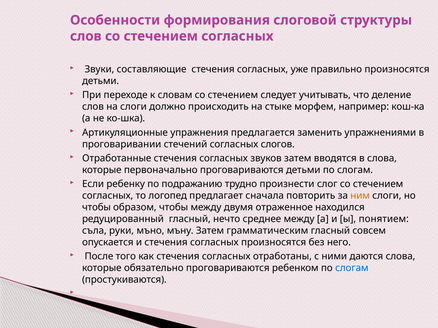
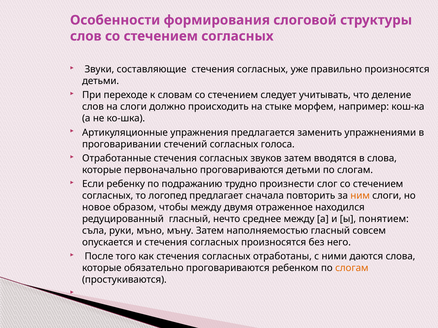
слогов: слогов -> голоса (278, 144)
чтобы: чтобы -> новое (96, 208)
грамматическим: грамматическим -> наполняемостью (267, 231)
слогам colour: blue -> orange (352, 268)
